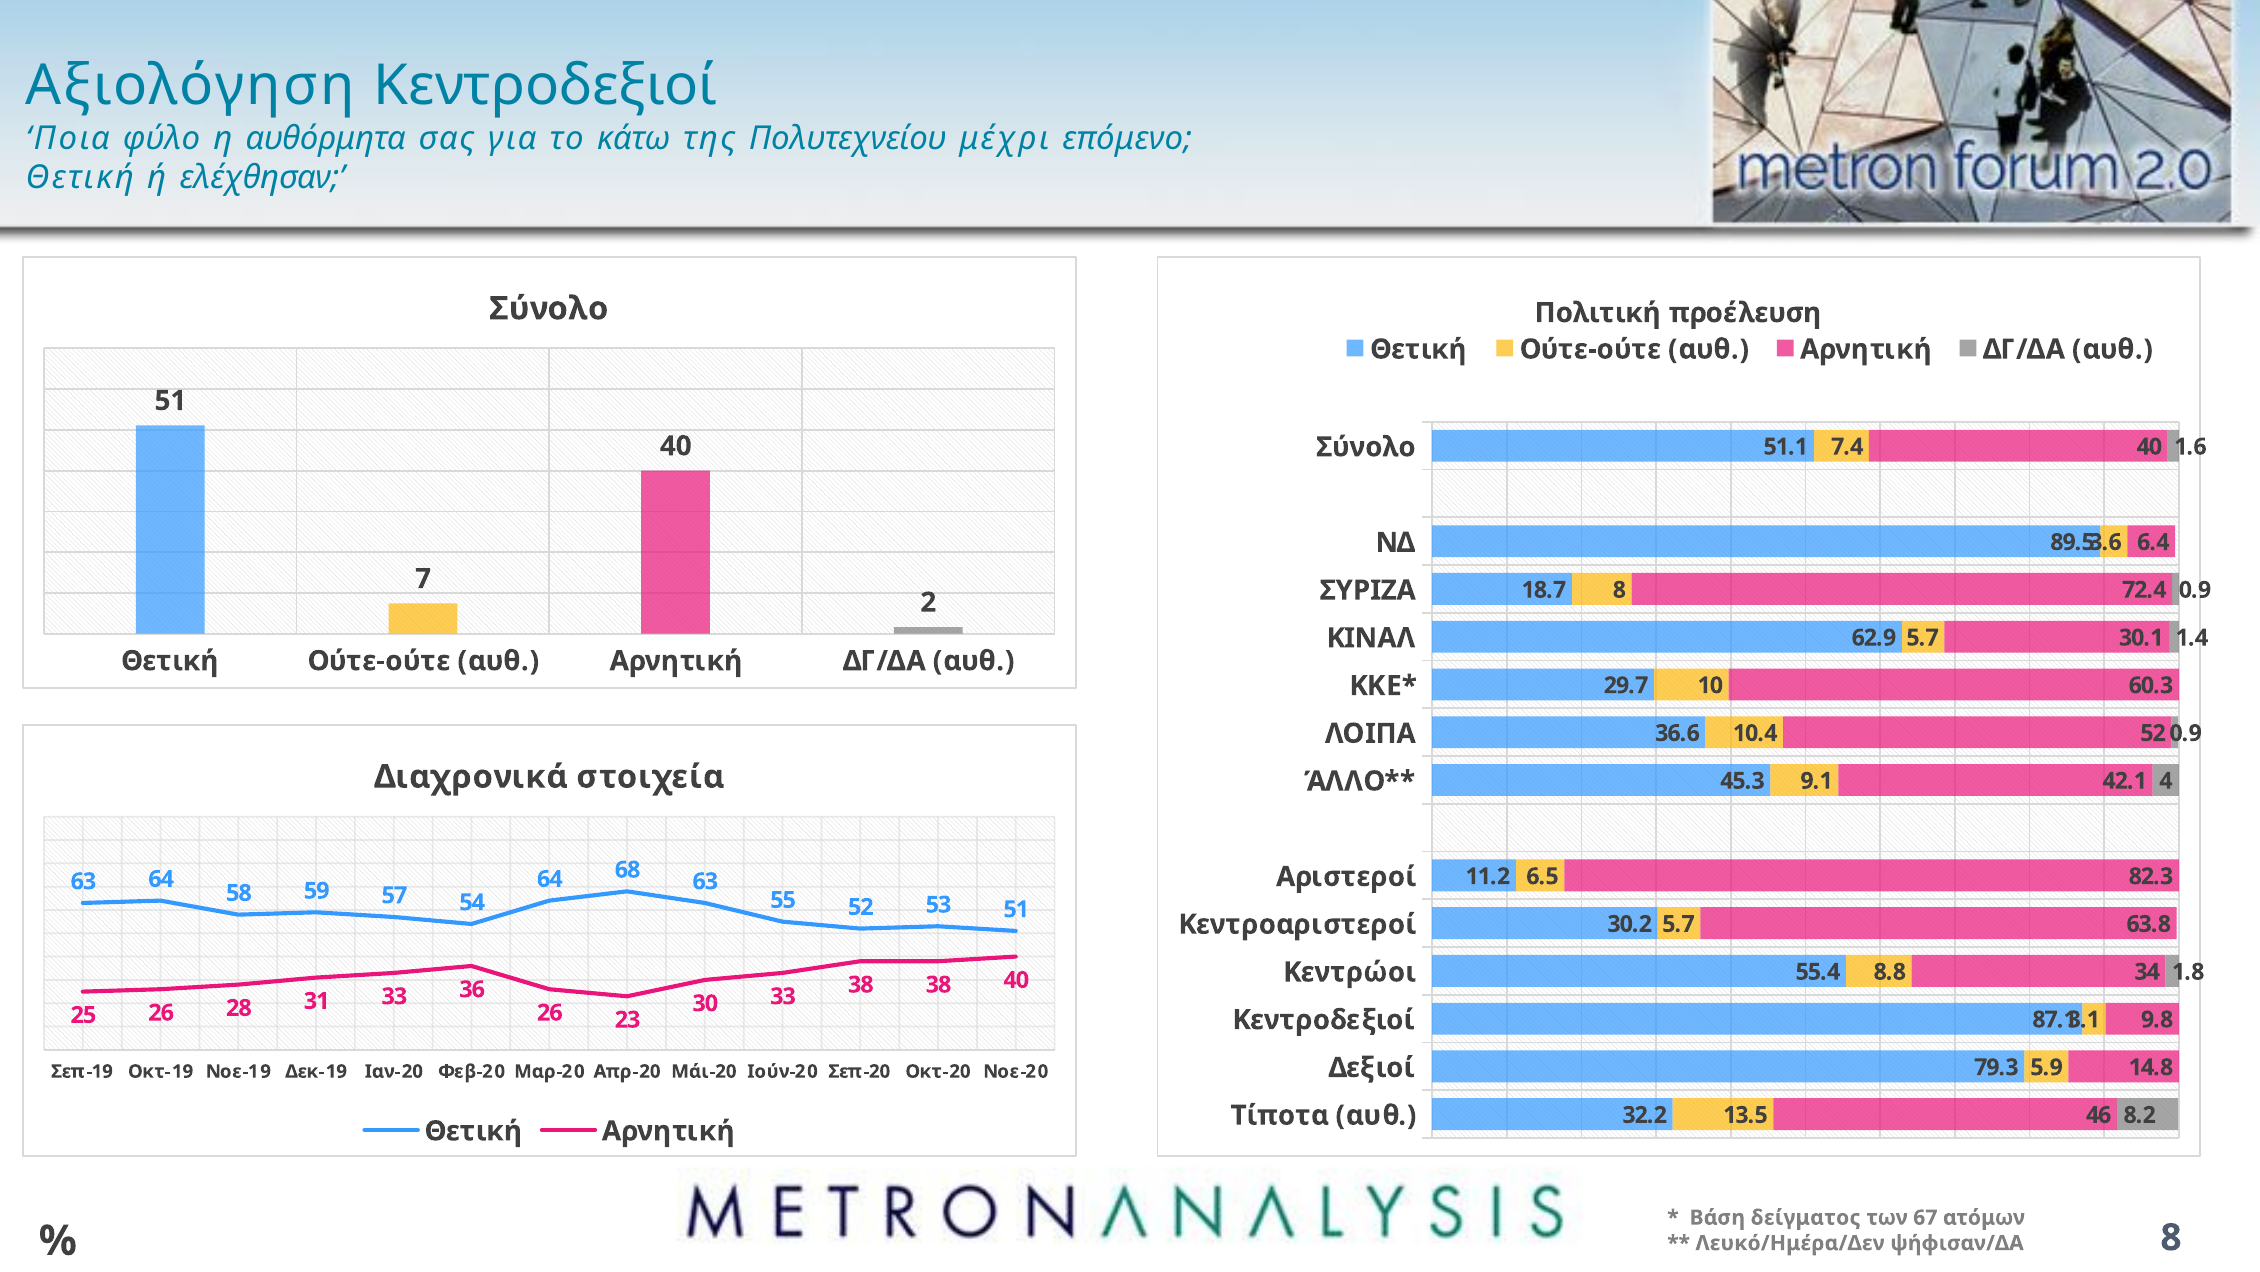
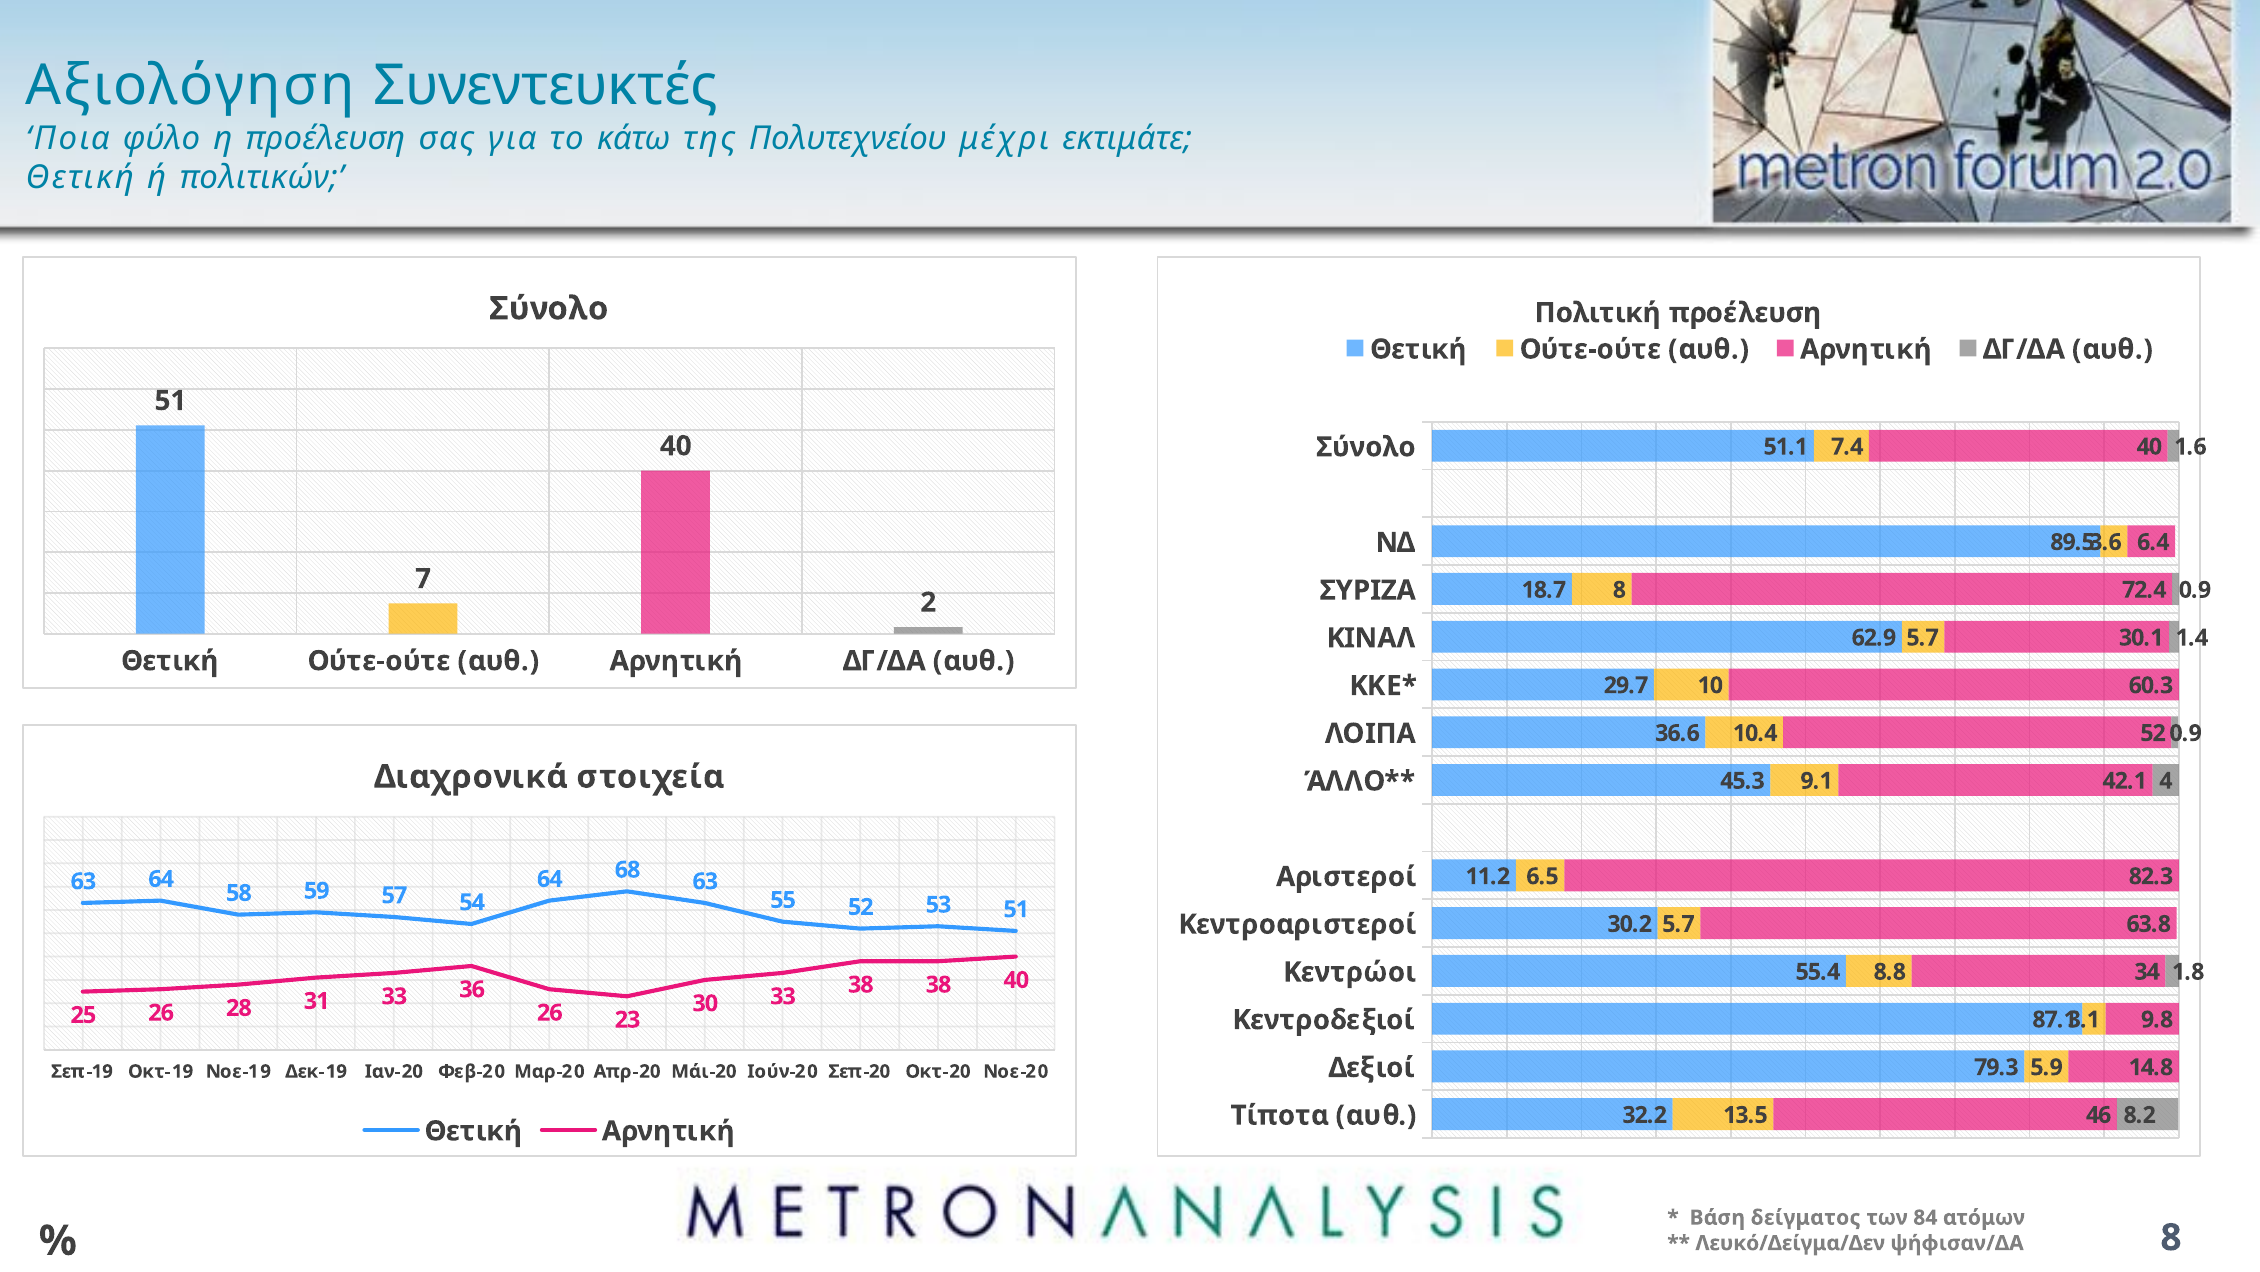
Αξιολόγηση Κεντροδεξιοί: Κεντροδεξιοί -> Συνεντευκτές (546, 86)
η αυθόρμητα: αυθόρμητα -> προέλευση (325, 138)
επόμενο: επόμενο -> εκτιμάτε (1127, 138)
ελέχθησαν: ελέχθησαν -> πολιτικών (262, 178)
67: 67 -> 84 (1925, 1217)
Λευκό/Ημέρα/Δεν: Λευκό/Ημέρα/Δεν -> Λευκό/Δείγμα/Δεν (1790, 1242)
